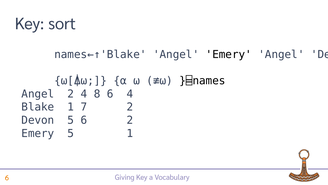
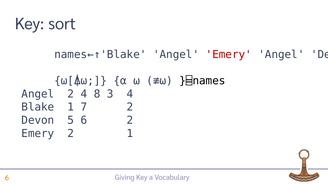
Emery colour: black -> red (229, 54)
8 6: 6 -> 3 (110, 94)
Emery 5: 5 -> 2 (71, 133)
